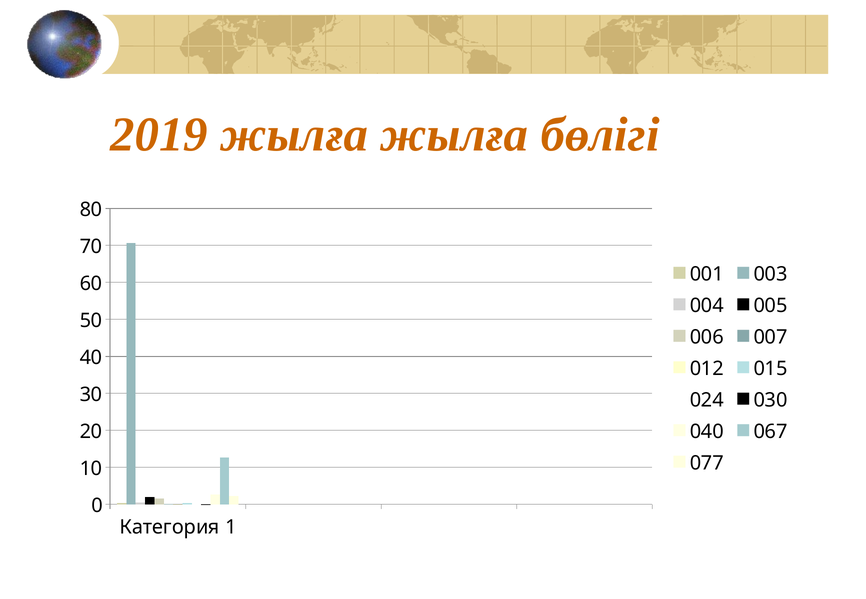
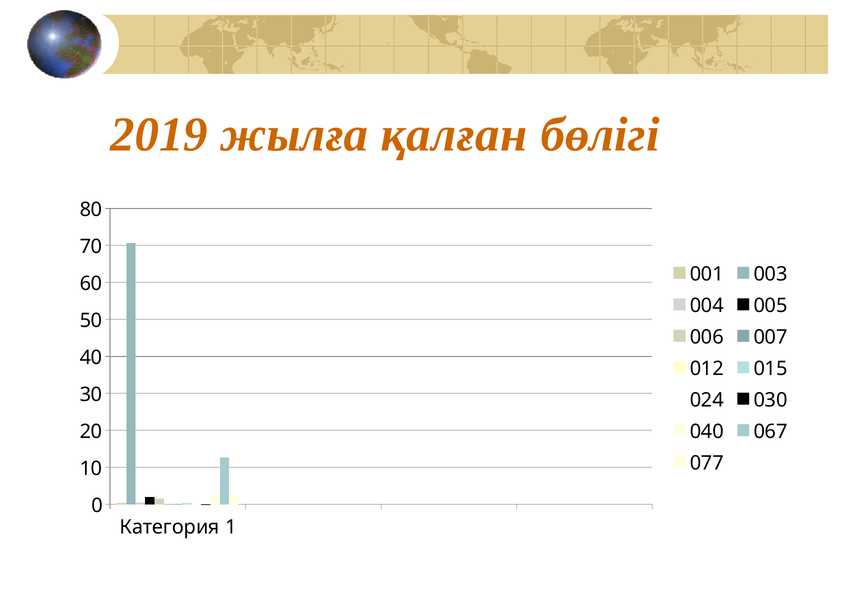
жылға жылға: жылға -> қалған (454, 135)
